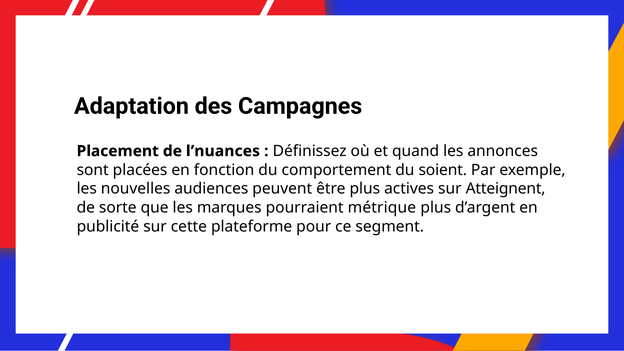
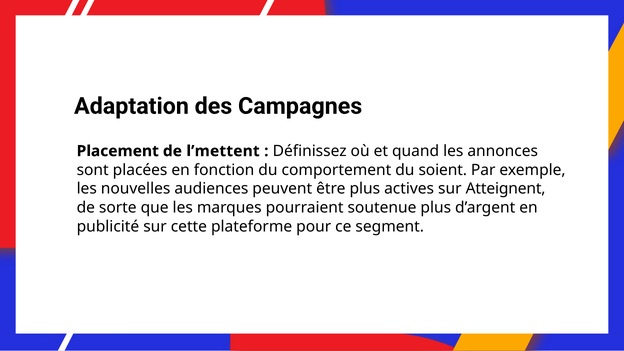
l’nuances: l’nuances -> l’mettent (223, 151)
métrique: métrique -> soutenue (382, 208)
